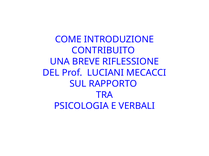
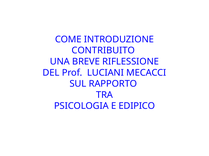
VERBALI: VERBALI -> EDIPICO (137, 106)
